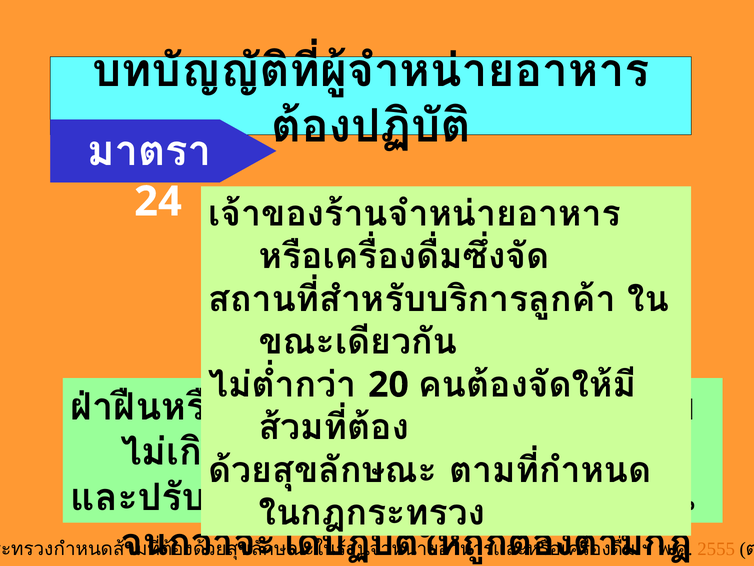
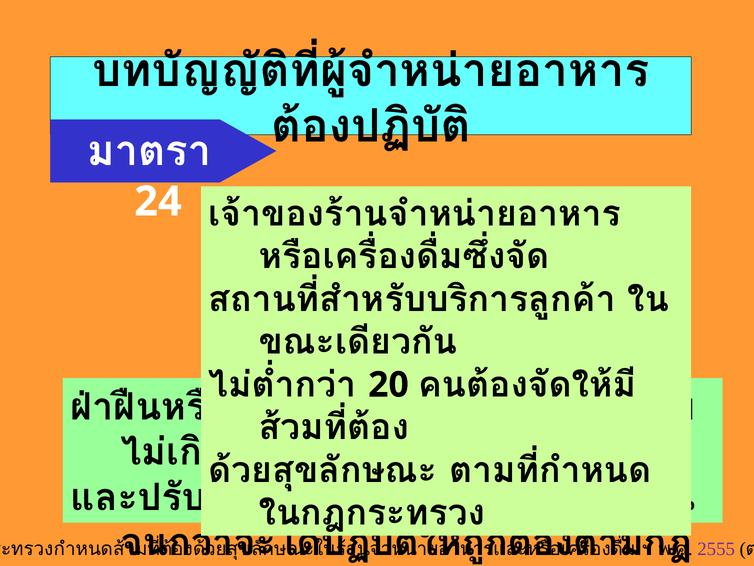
2555 colour: orange -> purple (716, 548)
